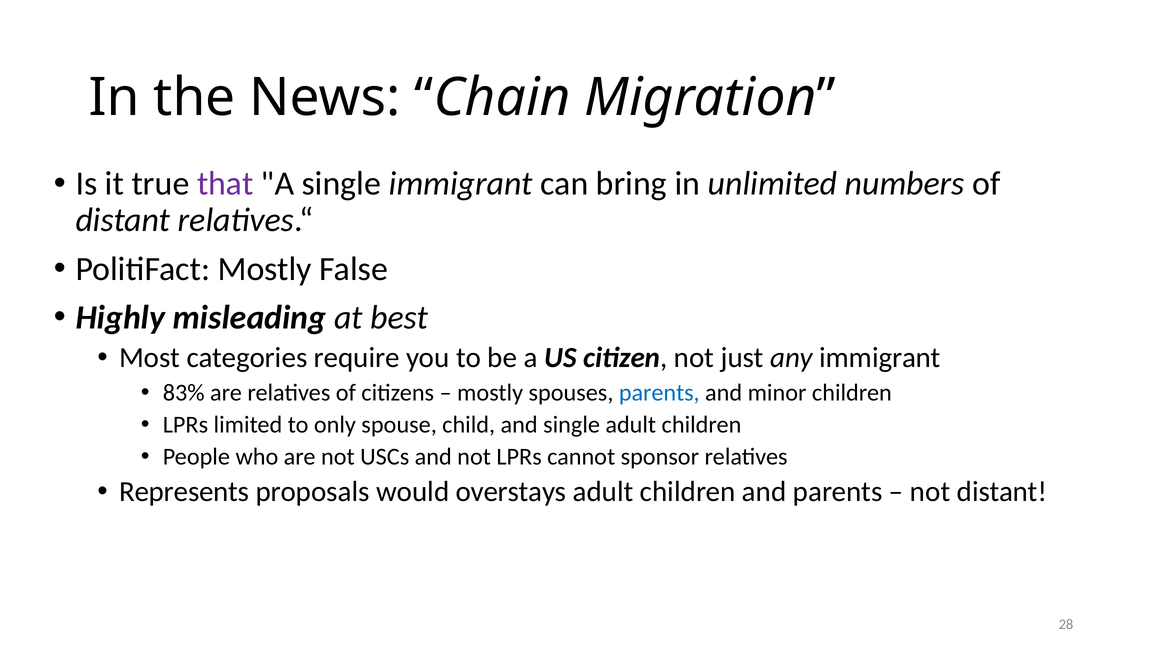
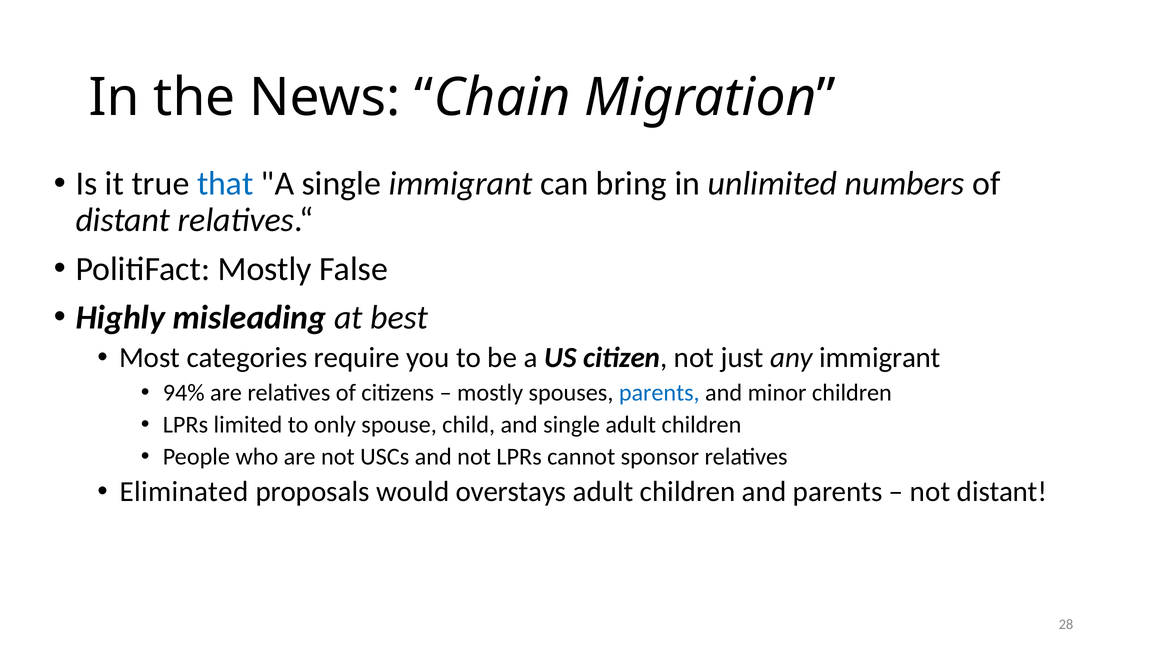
that colour: purple -> blue (225, 184)
83%: 83% -> 94% (184, 392)
Represents: Represents -> Eliminated (184, 491)
